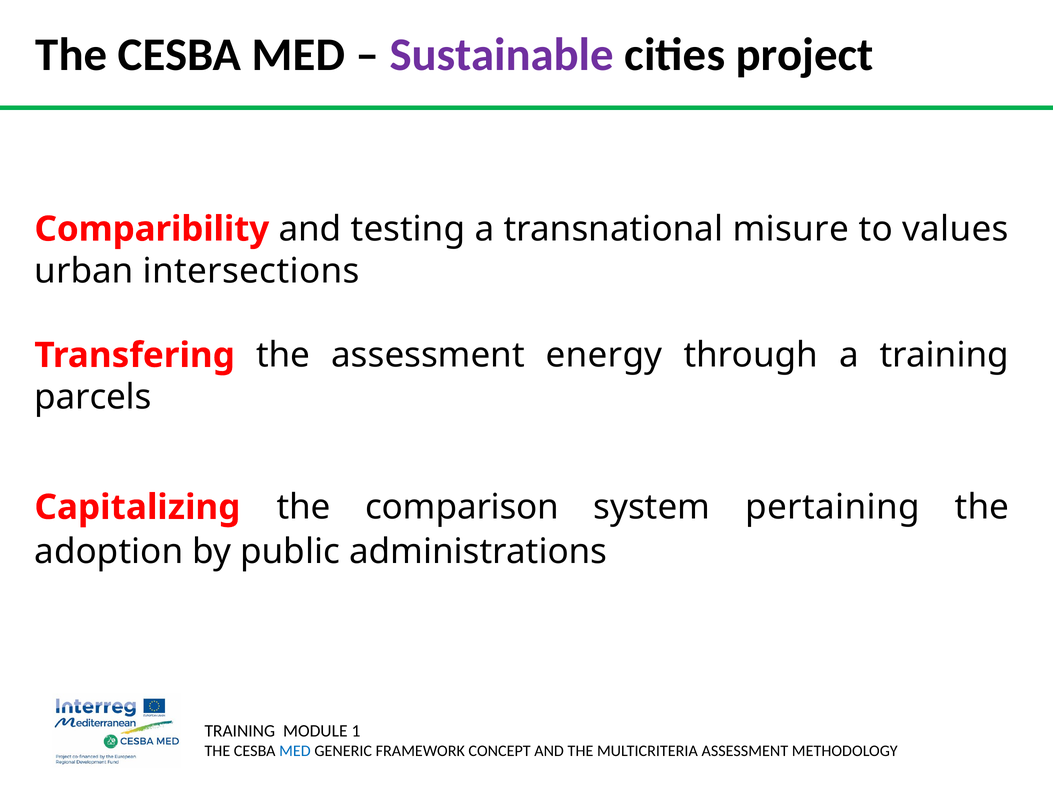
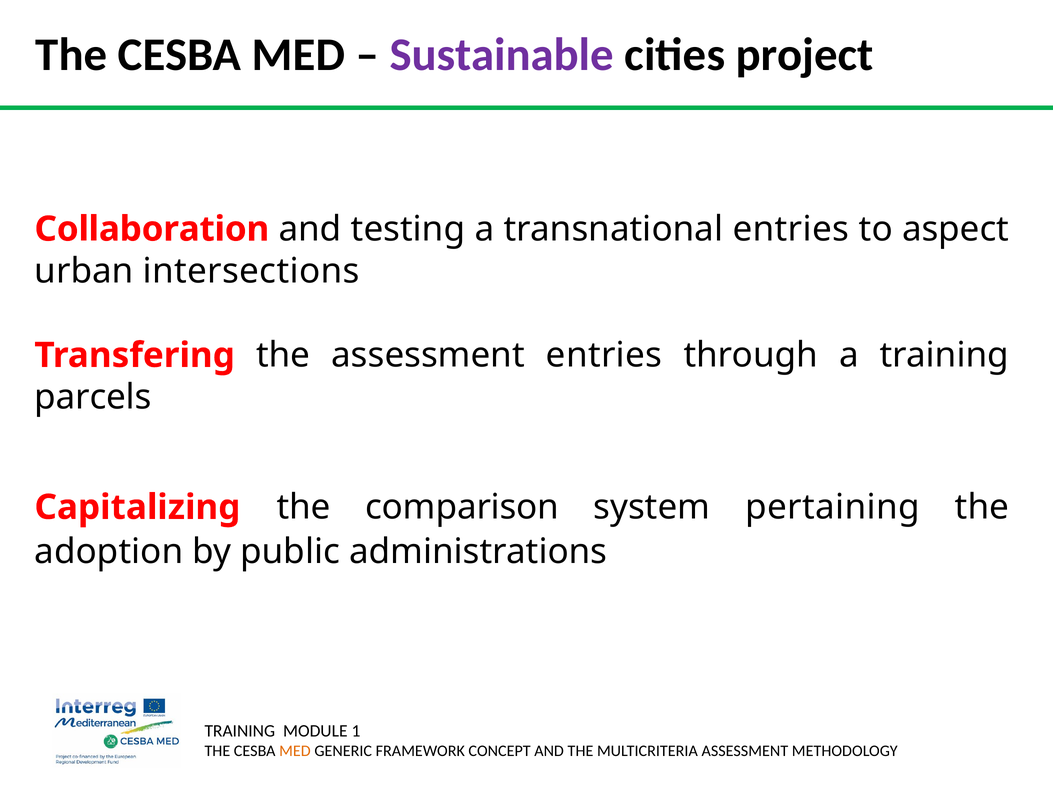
Comparibility: Comparibility -> Collaboration (152, 229)
transnational misure: misure -> entries (791, 229)
values: values -> aspect (956, 229)
assessment energy: energy -> entries (604, 356)
MED colour: blue -> orange (295, 752)
